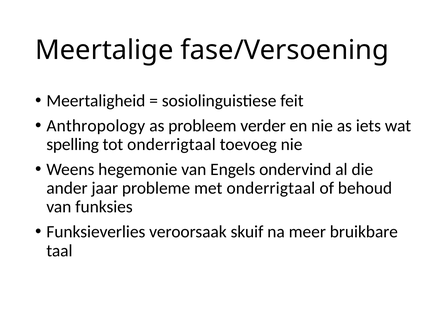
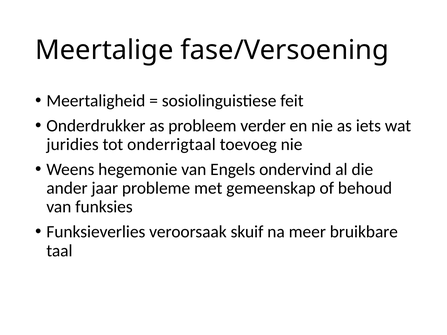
Anthropology: Anthropology -> Onderdrukker (96, 126)
spelling: spelling -> juridies (73, 145)
met onderrigtaal: onderrigtaal -> gemeenskap (271, 188)
